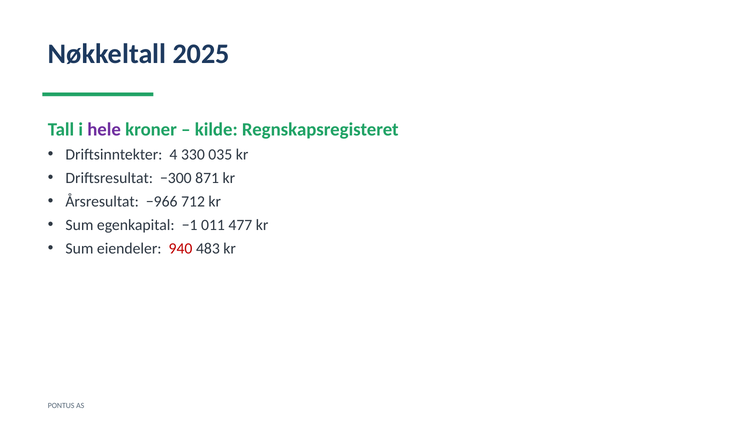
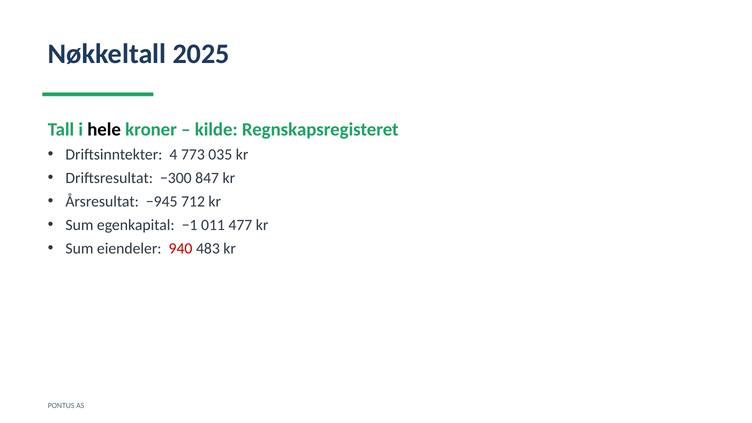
hele colour: purple -> black (104, 129)
330: 330 -> 773 (193, 155)
871: 871 -> 847 (207, 178)
−966: −966 -> −945 (162, 202)
